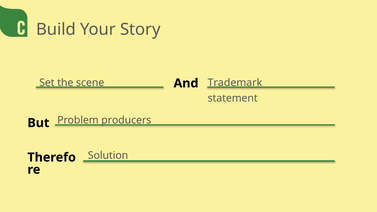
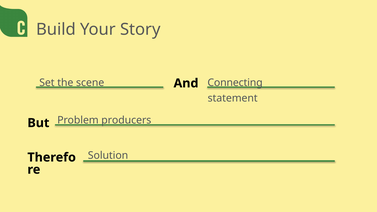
Trademark: Trademark -> Connecting (235, 83)
